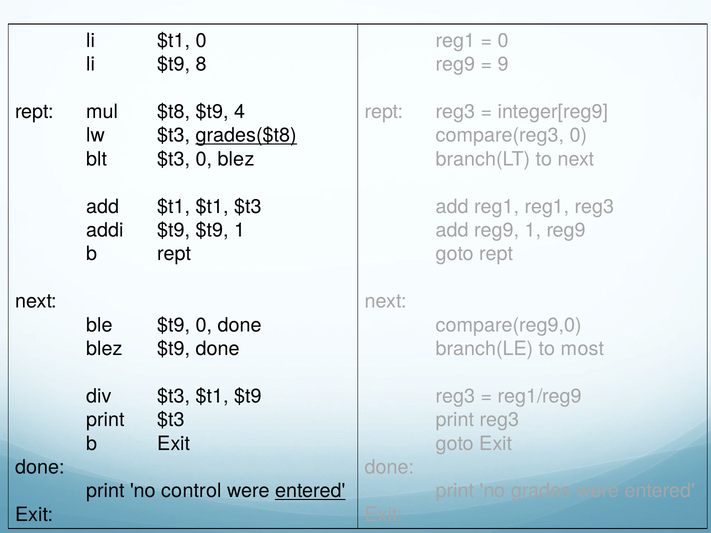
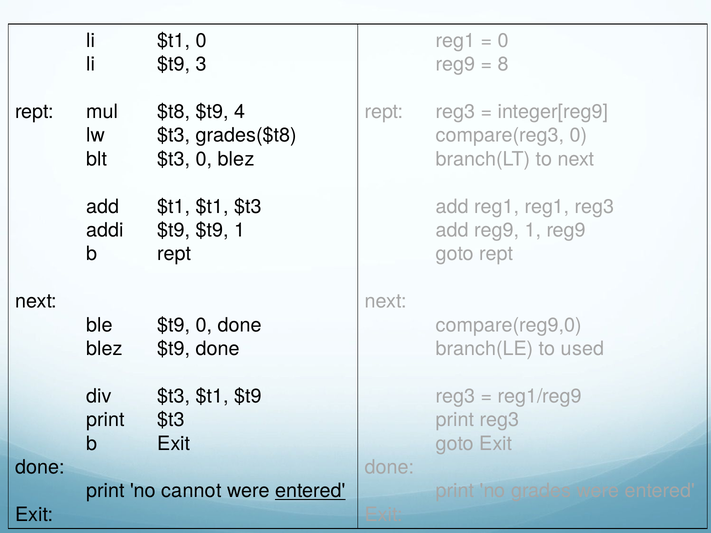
8: 8 -> 3 (201, 64)
9: 9 -> 8 (503, 64)
grades($t8 underline: present -> none (246, 136)
most: most -> used (583, 349)
control: control -> cannot (191, 491)
